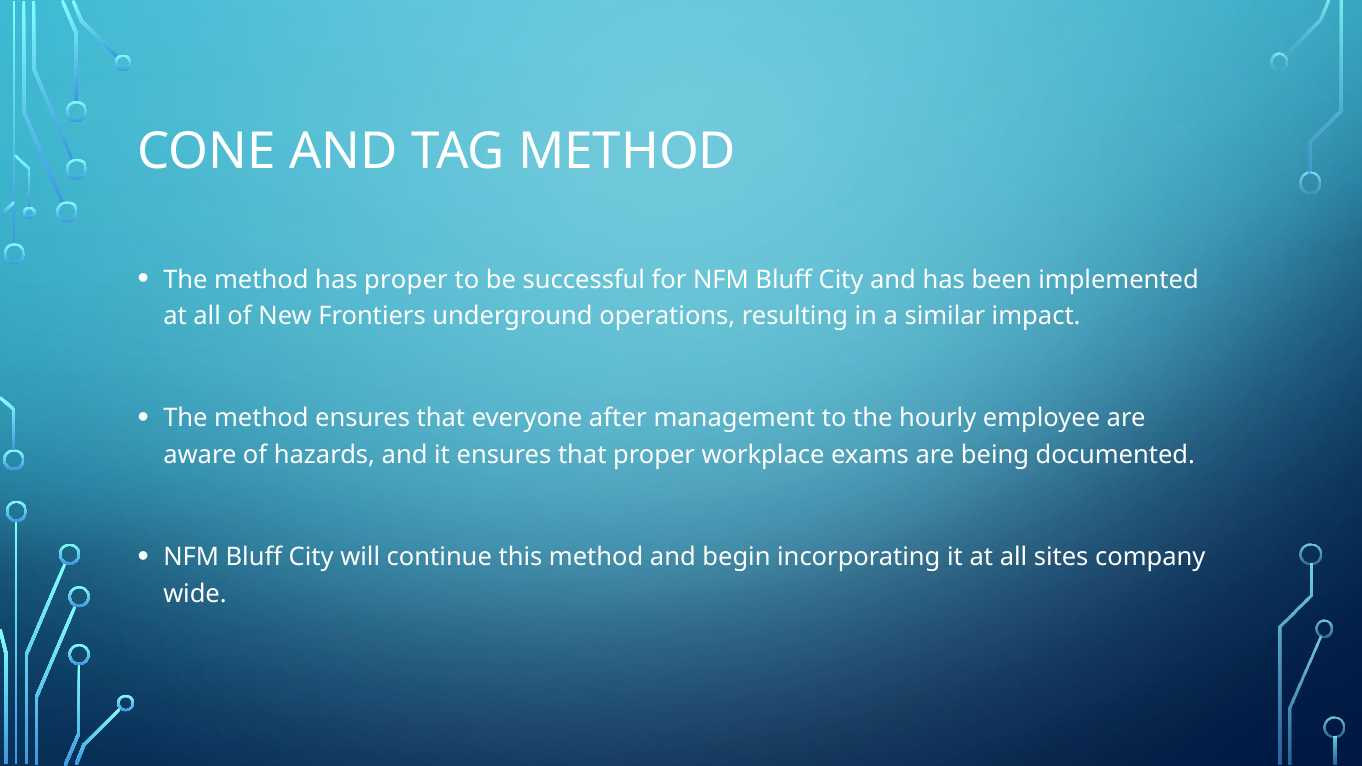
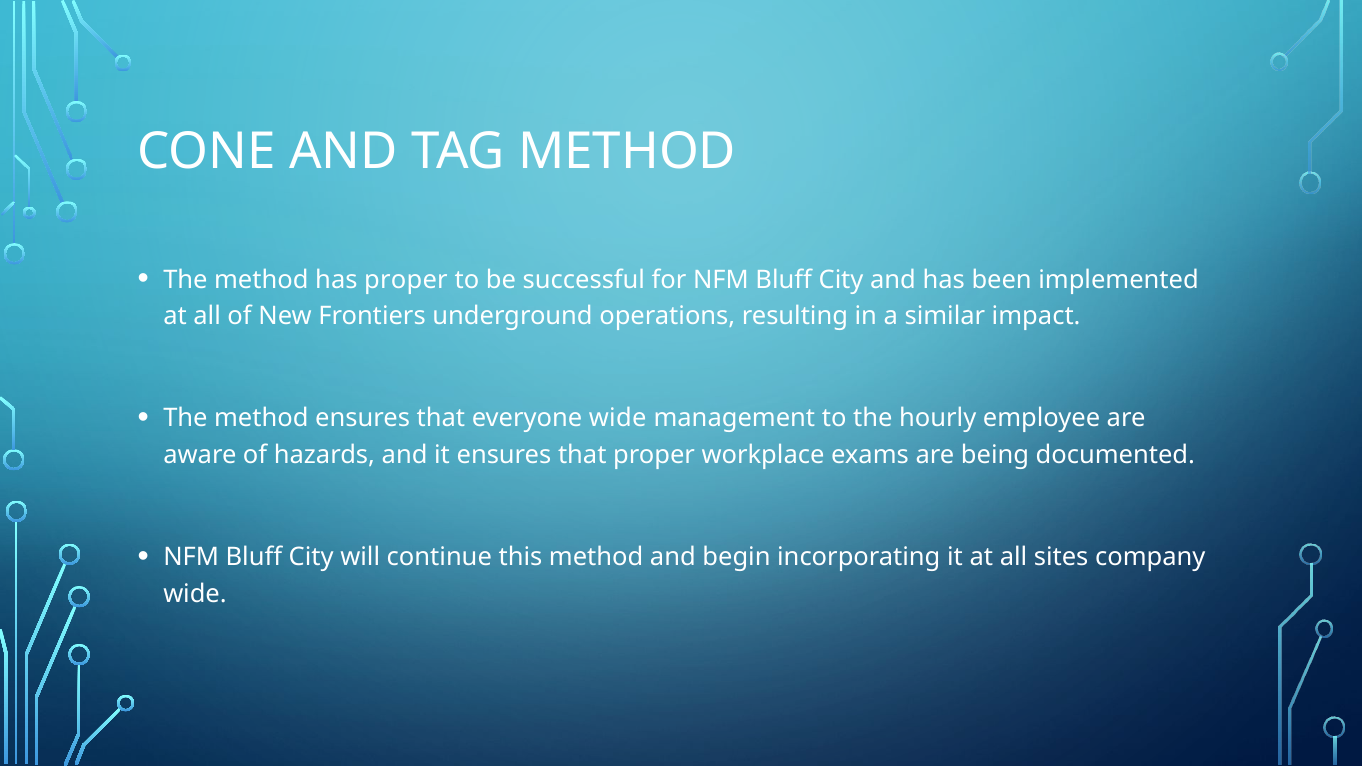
everyone after: after -> wide (618, 418)
